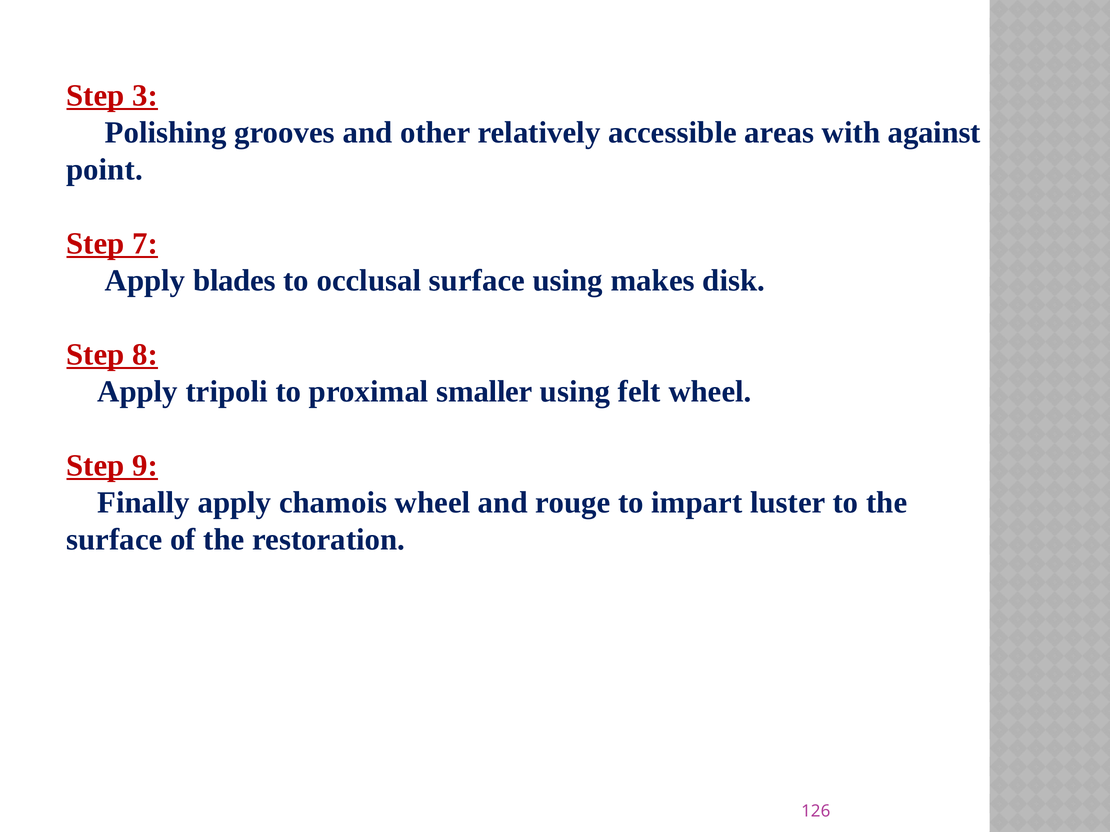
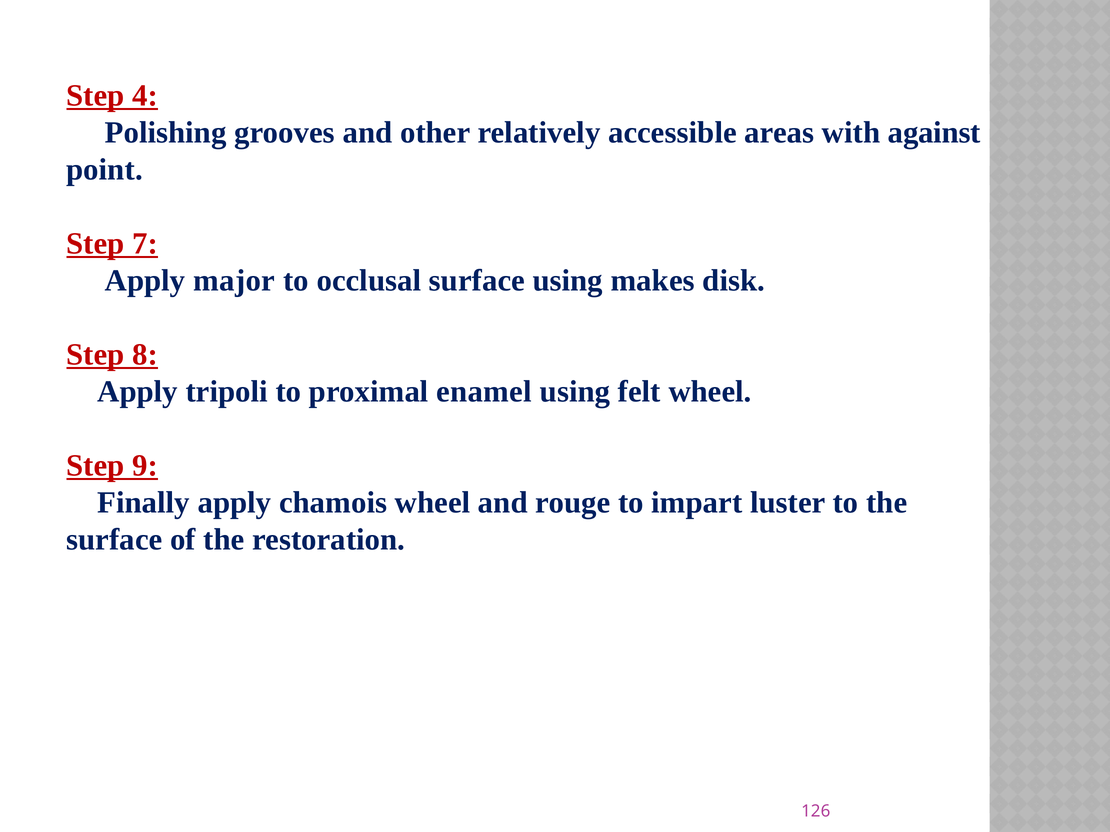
3: 3 -> 4 (145, 95)
blades: blades -> major (234, 281)
smaller: smaller -> enamel (484, 392)
